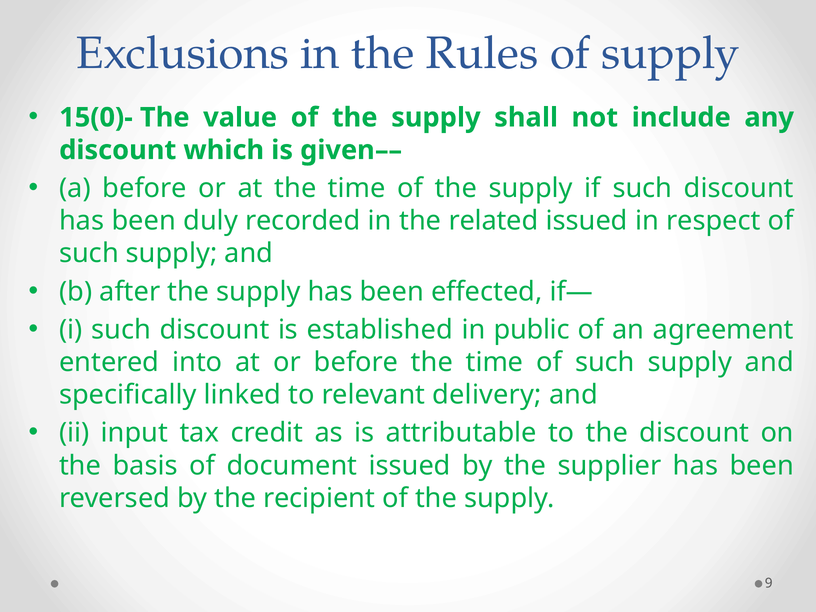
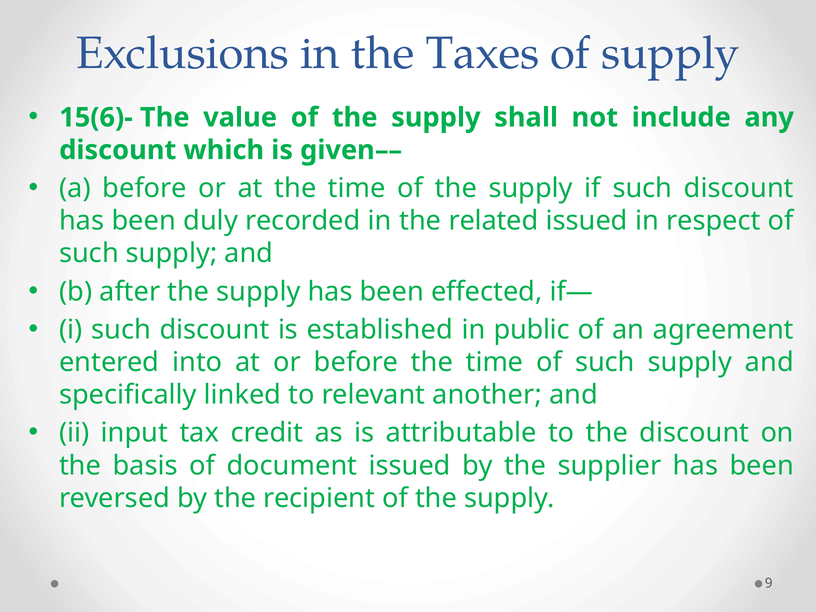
Rules: Rules -> Taxes (483, 53)
15(0)-: 15(0)- -> 15(6)- (96, 118)
delivery: delivery -> another (487, 395)
